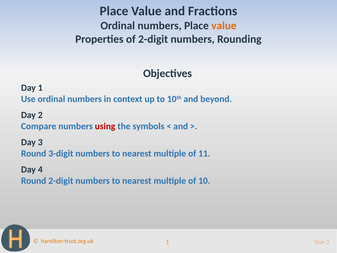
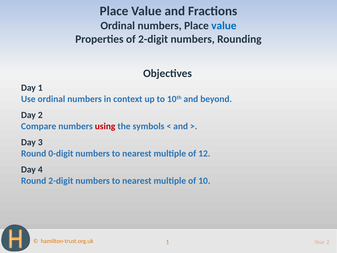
value colour: orange -> blue (224, 26)
3-digit: 3-digit -> 0-digit (61, 153)
11: 11 -> 12 (204, 153)
